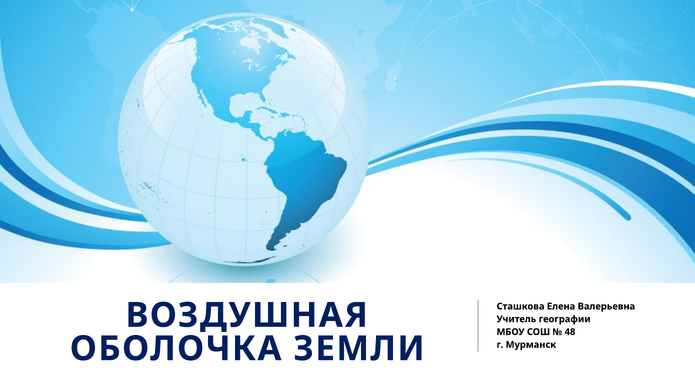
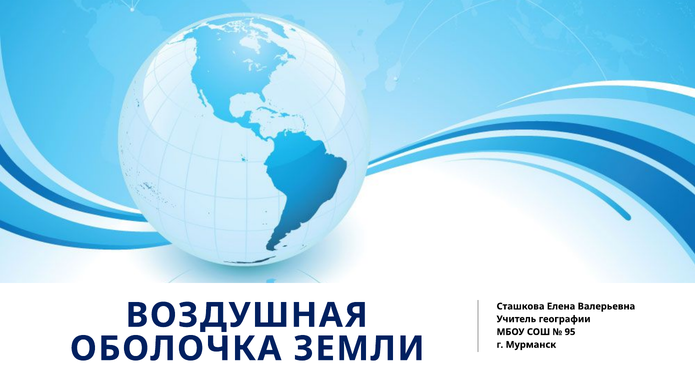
48: 48 -> 95 (570, 332)
